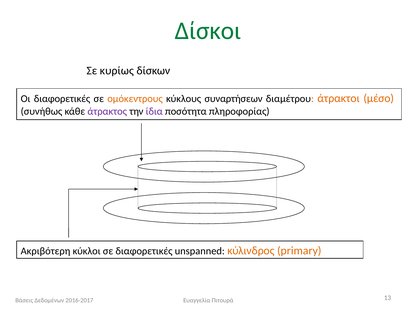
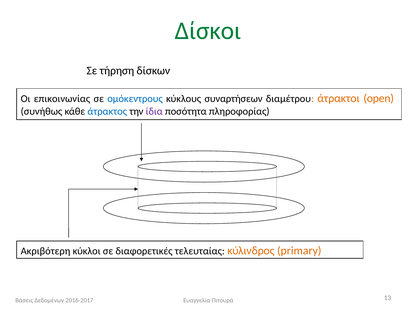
κυρίως: κυρίως -> τήρηση (117, 71)
Οι διαφορετικές: διαφορετικές -> επικοινωνίας (62, 99)
ομόκεντρους colour: orange -> blue (135, 99)
μέσο: μέσο -> open (379, 98)
άτρακτος colour: purple -> blue (107, 111)
unspanned: unspanned -> τελευταίας (200, 251)
